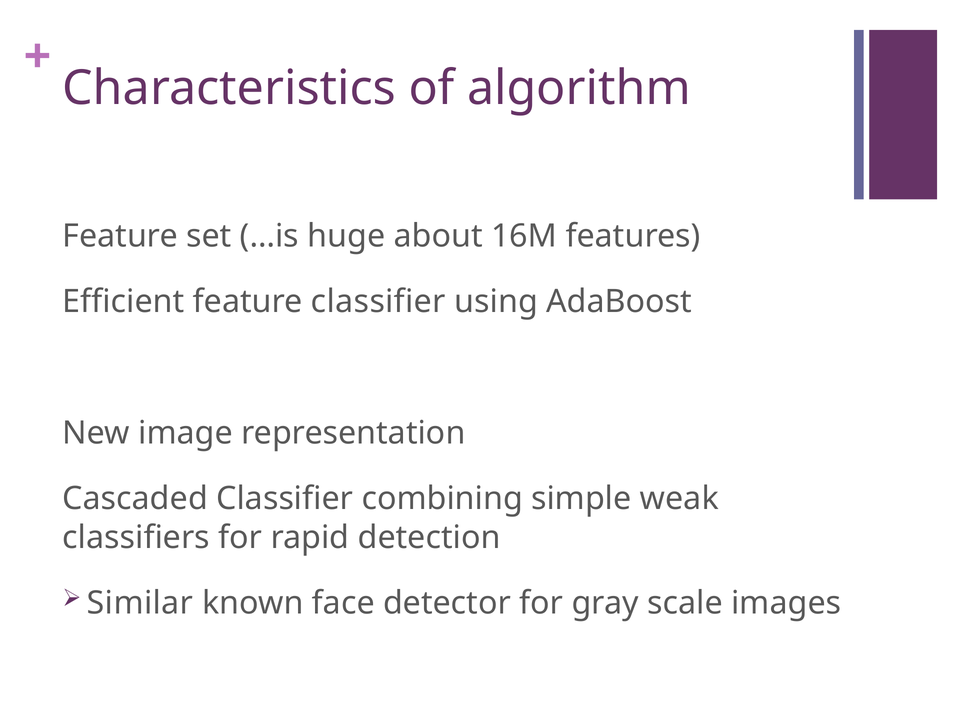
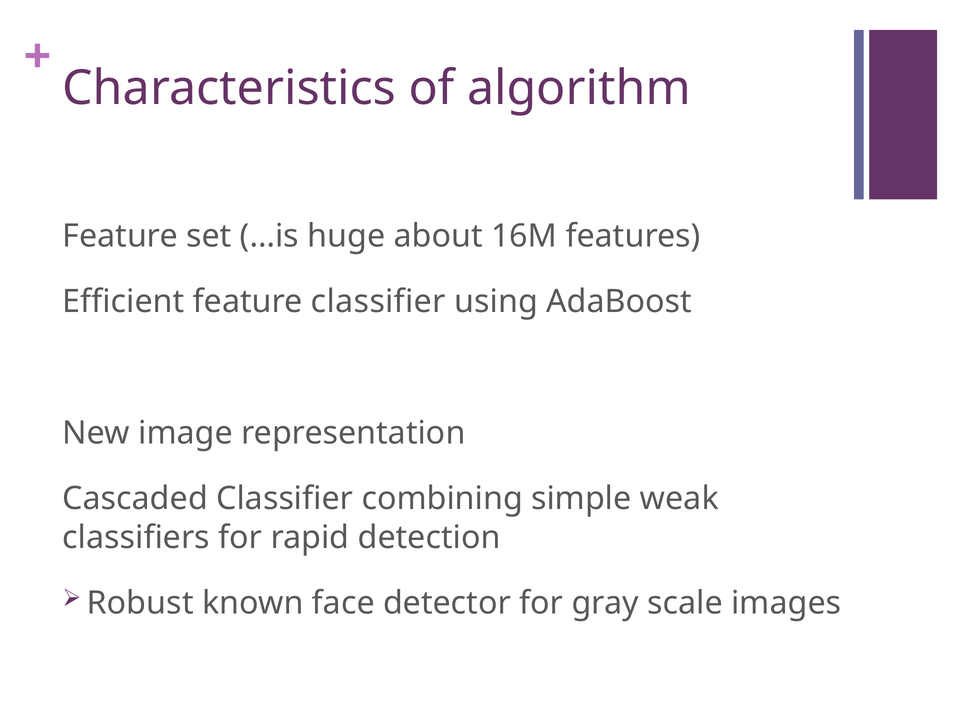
Similar: Similar -> Robust (140, 603)
